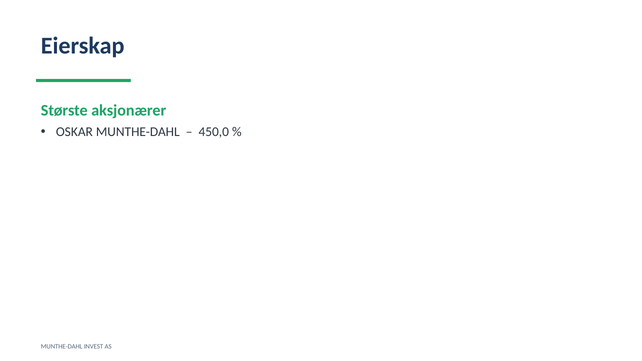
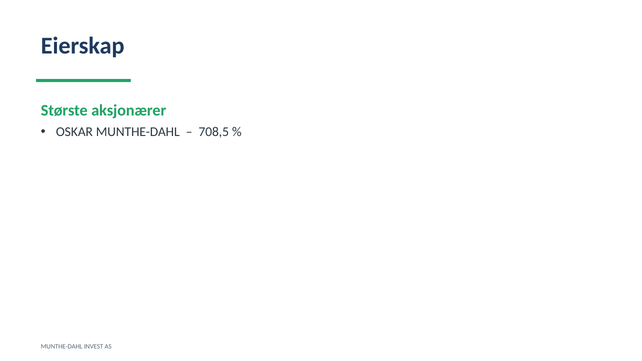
450,0: 450,0 -> 708,5 (214, 132)
